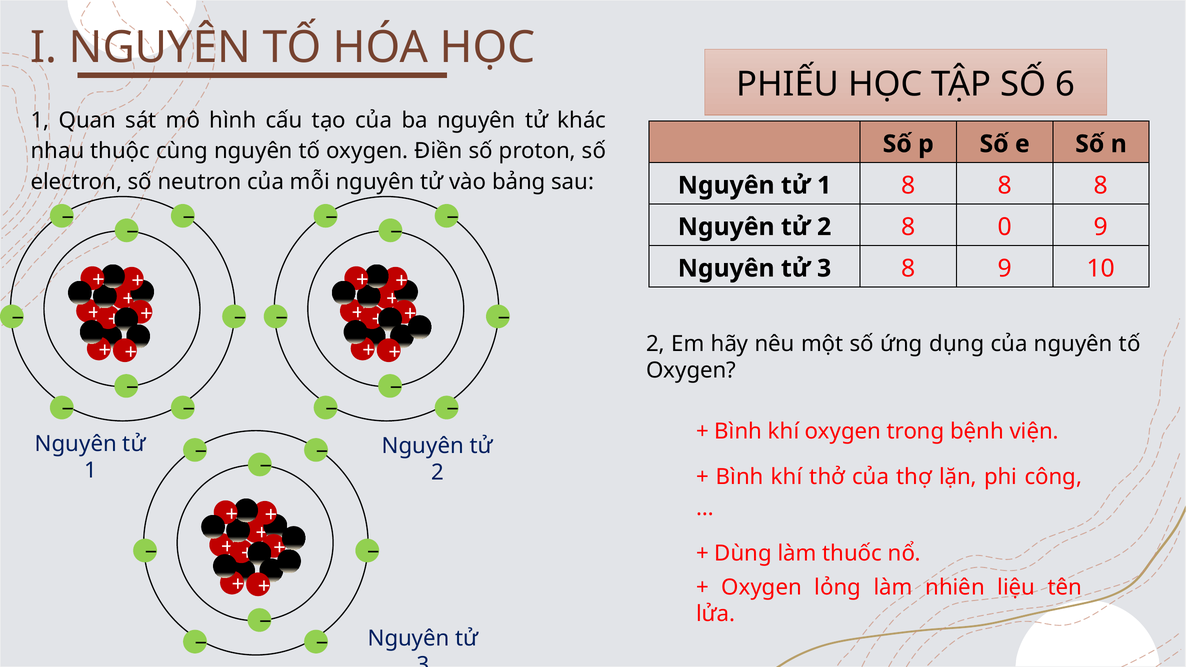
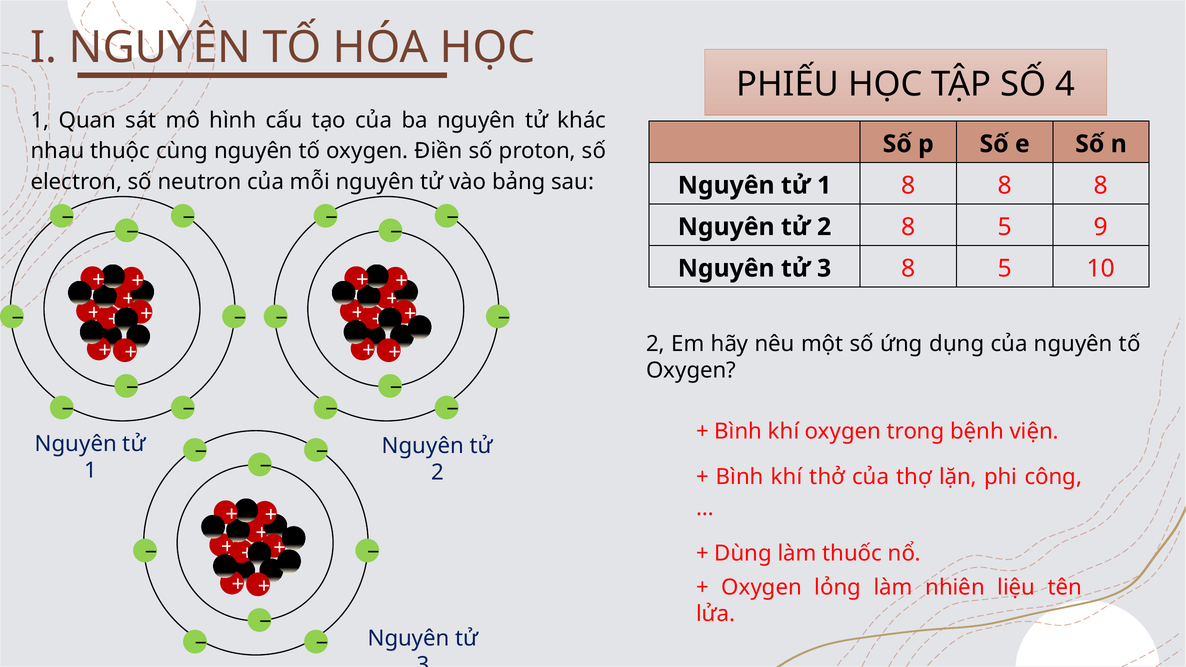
6: 6 -> 4 (1065, 85)
2 8 0: 0 -> 5 (1005, 227)
3 8 9: 9 -> 5 (1005, 268)
